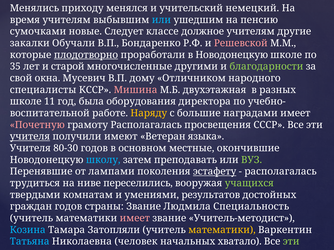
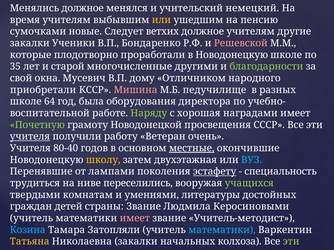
Менялись приходу: приходу -> должное (83, 8)
или colour: light blue -> yellow (161, 20)
классе: классе -> ветхих (162, 32)
Обучали: Обучали -> Ученики (74, 43)
плодотворно underline: present -> none (86, 55)
специалисты: специалисты -> приобретали (43, 90)
двухэтажная: двухэтажная -> педучилище (214, 90)
11: 11 -> 64 (50, 102)
Наряду colour: yellow -> light green (149, 113)
большие: большие -> хорошая (199, 113)
Почетную colour: pink -> light green (37, 125)
грамоту Располагалась: Располагалась -> Новодонецкой (146, 125)
имеют: имеют -> работу (121, 137)
языка: языка -> очень (206, 137)
80-30: 80-30 -> 80-40 (66, 148)
местные underline: none -> present (192, 148)
школу colour: light blue -> yellow (103, 160)
преподавать: преподавать -> двухэтажная (186, 160)
ВУЗ colour: light green -> light blue (252, 160)
располагалась: располагалась -> специальность (281, 172)
результатов: результатов -> литературы (211, 195)
граждан годов: годов -> детей (68, 207)
Специальность: Специальность -> Керосиновыми (251, 207)
математики colour: yellow -> light blue (222, 230)
Татьяна colour: light blue -> yellow (30, 242)
Николаевна человек: человек -> закалки (136, 242)
хватало: хватало -> колхоза (240, 242)
